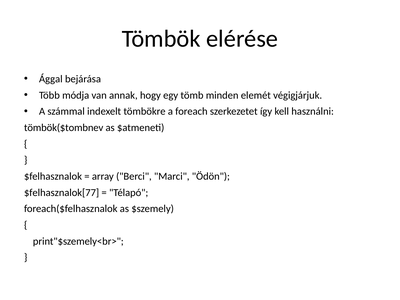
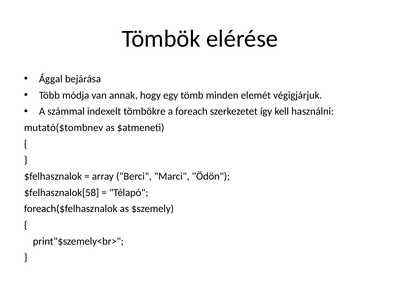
tömbök($tombnev: tömbök($tombnev -> mutató($tombnev (64, 128)
$felhasznalok[77: $felhasznalok[77 -> $felhasznalok[58 (62, 193)
